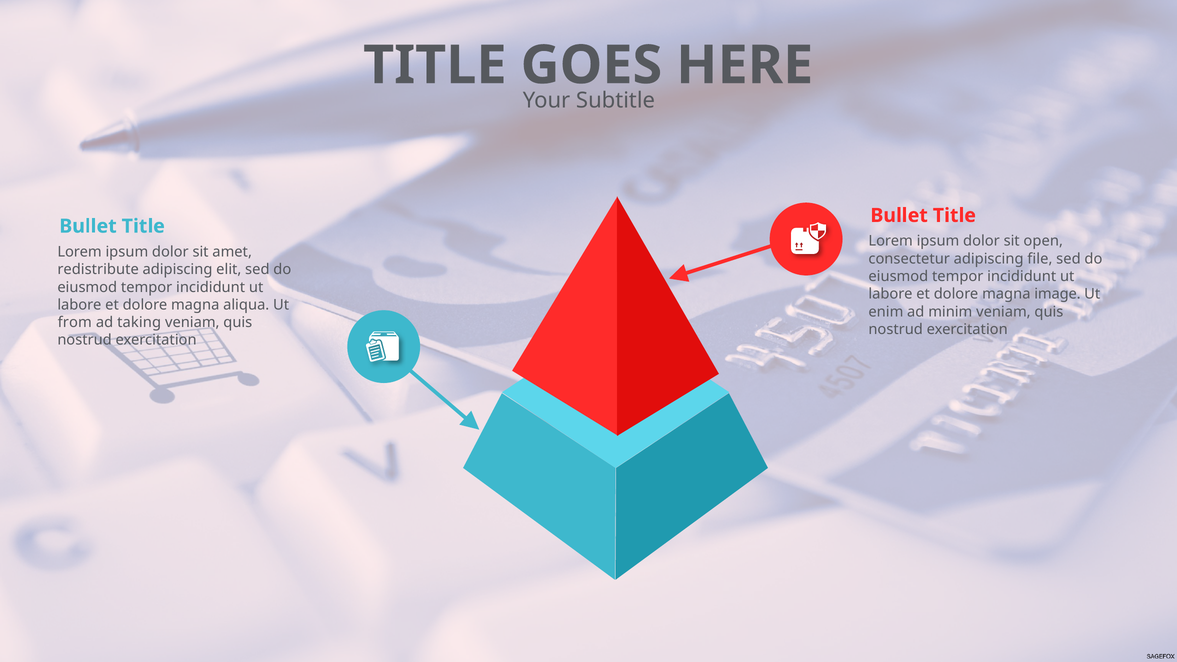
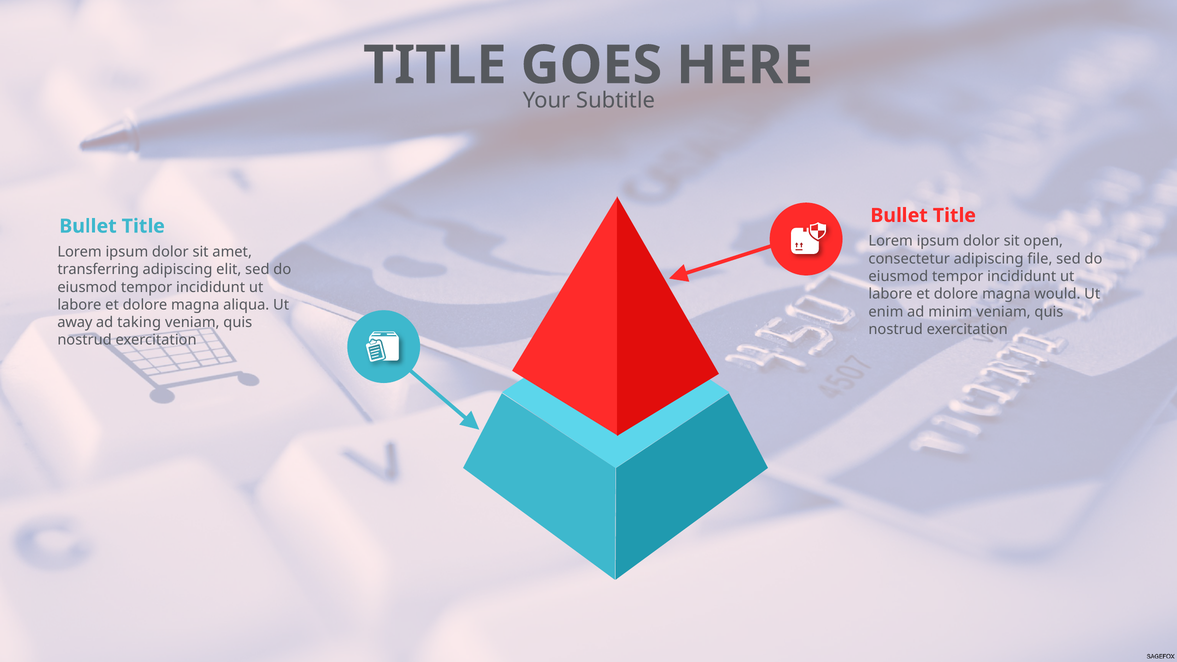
redistribute: redistribute -> transferring (98, 270)
image: image -> would (1057, 294)
from: from -> away (75, 322)
